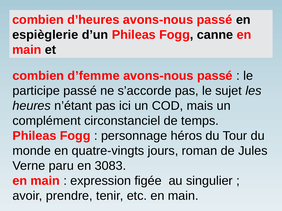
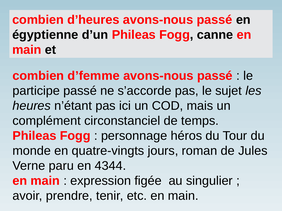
espièglerie: espièglerie -> égyptienne (45, 35)
3083: 3083 -> 4344 (110, 166)
